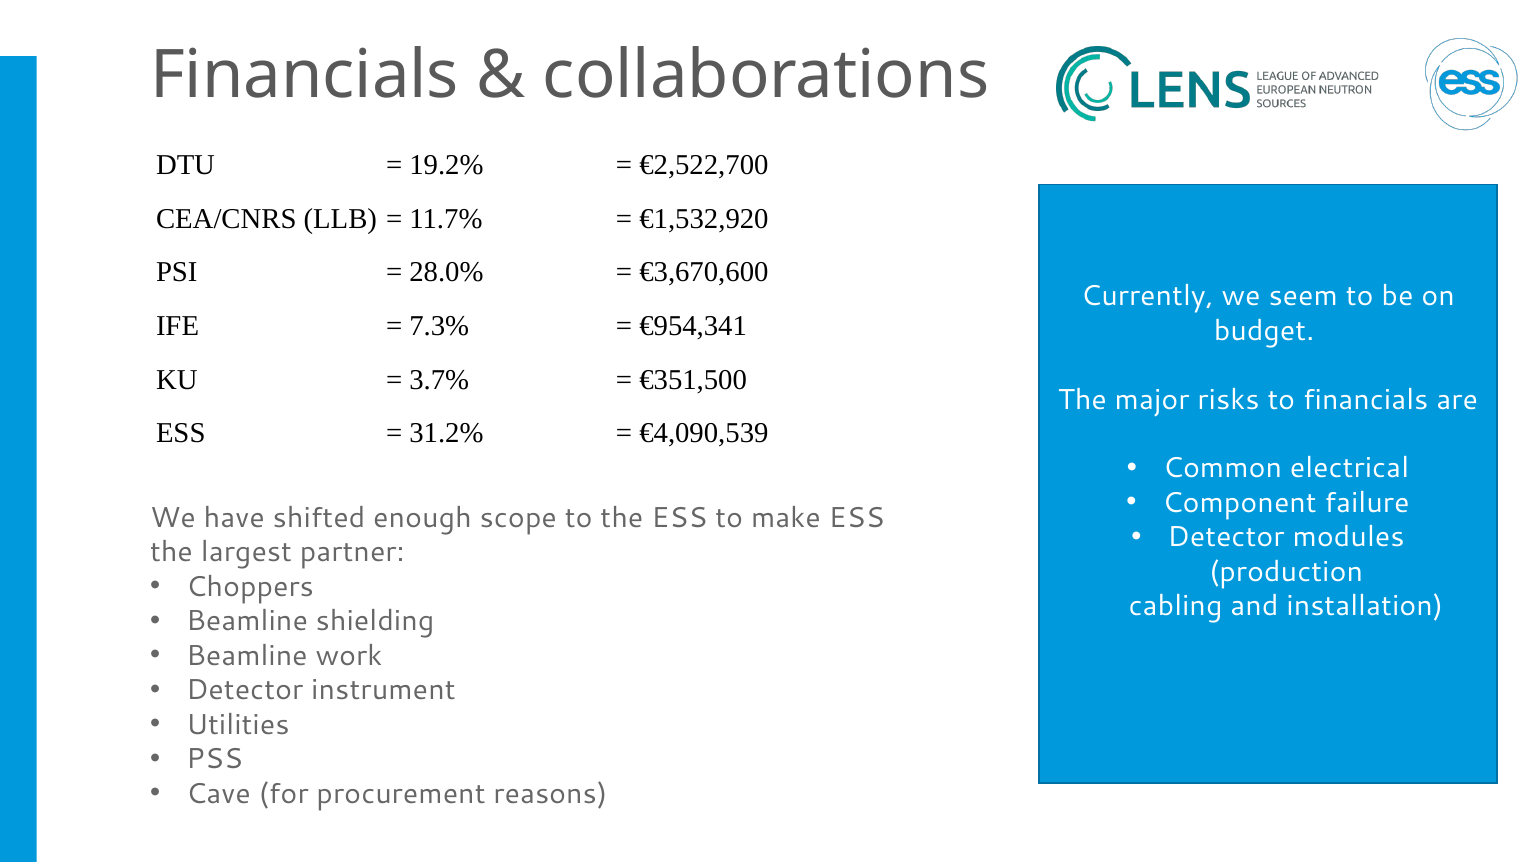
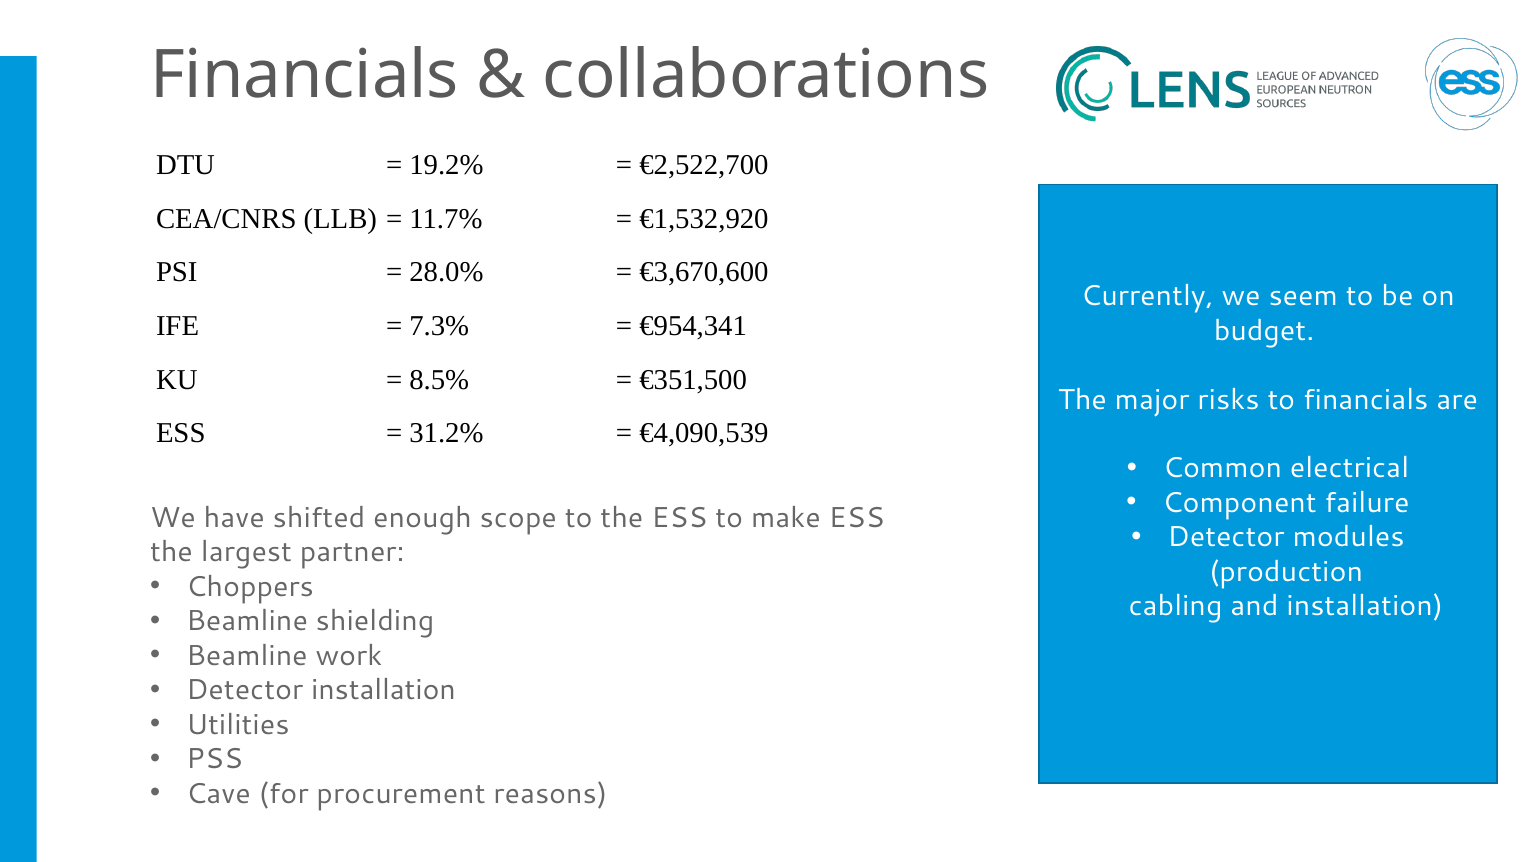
3.7%: 3.7% -> 8.5% (439, 380)
Detector instrument: instrument -> installation (384, 690)
